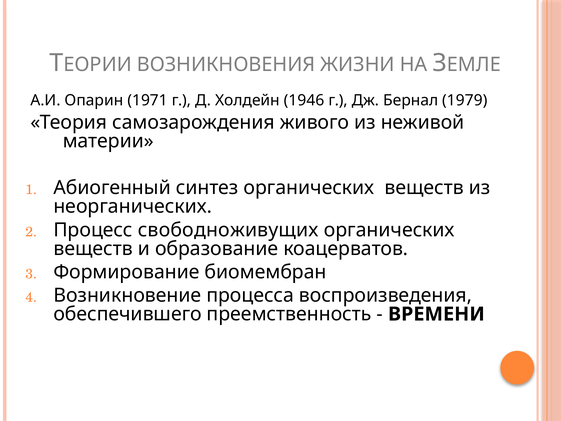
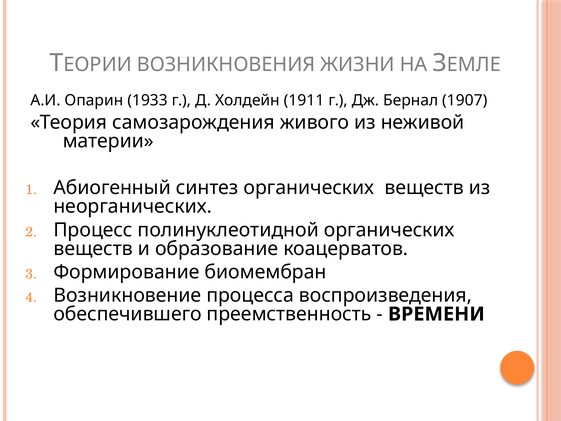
1971: 1971 -> 1933 (148, 100)
1946: 1946 -> 1911 (304, 100)
1979: 1979 -> 1907 (465, 100)
свободноживущих: свободноживущих -> полинуклеотидной (228, 230)
